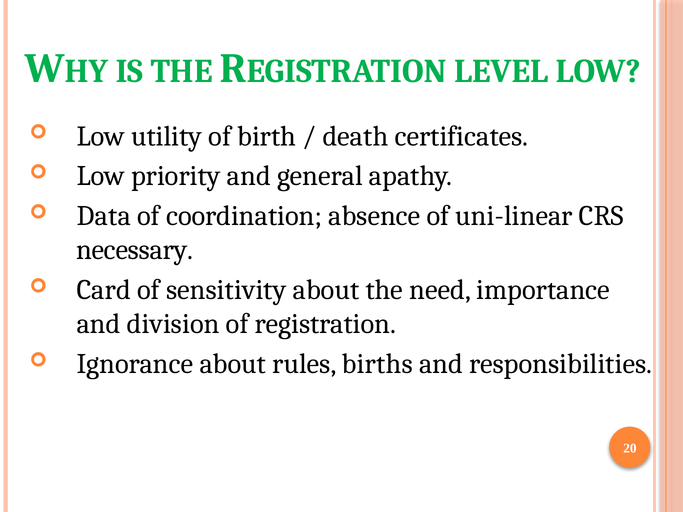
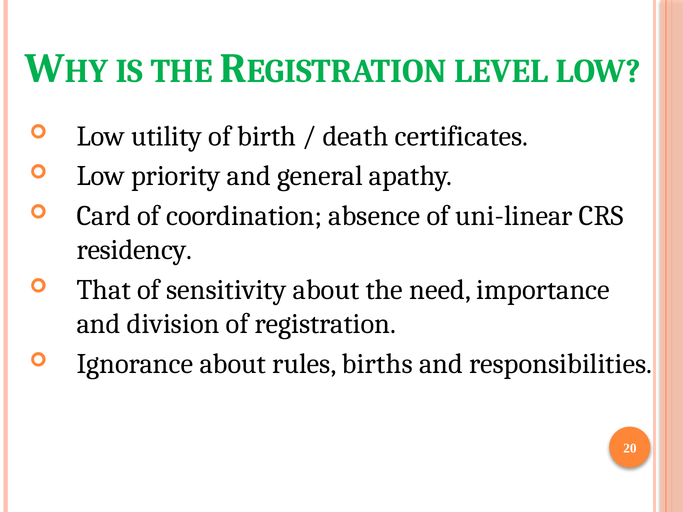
Data: Data -> Card (104, 216)
necessary: necessary -> residency (134, 250)
Card: Card -> That (104, 290)
